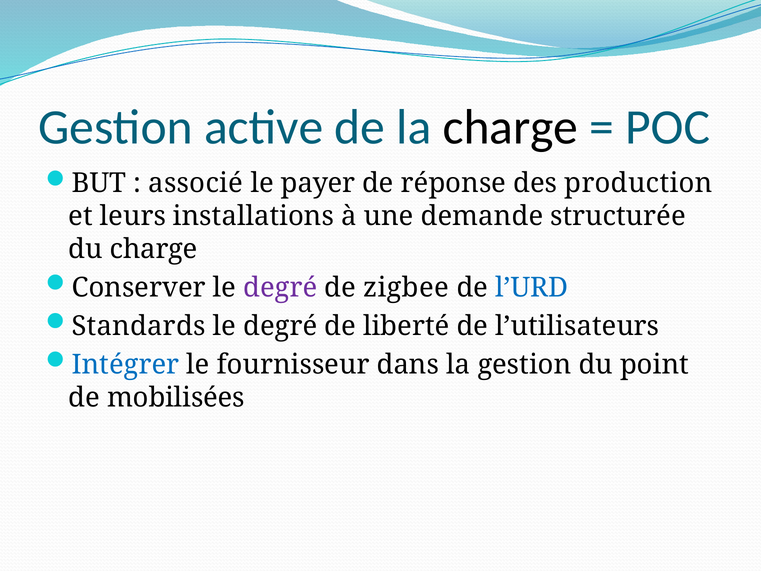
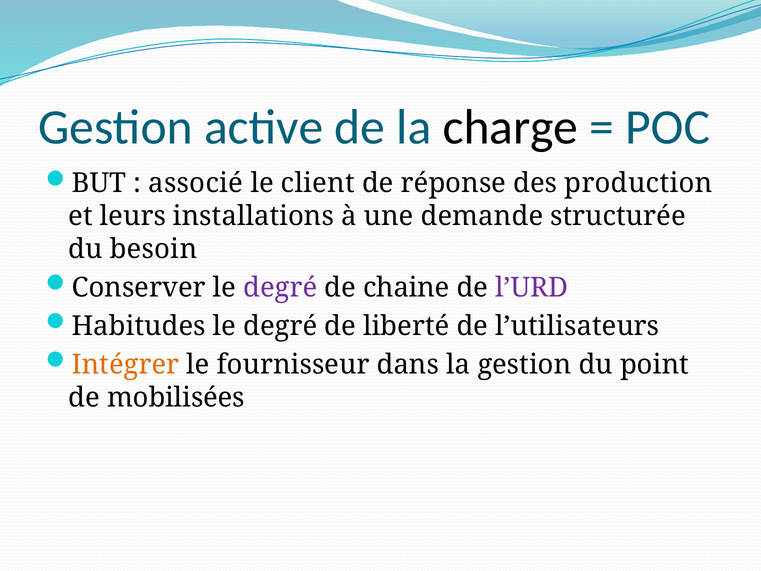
payer: payer -> client (318, 183)
du charge: charge -> besoin (154, 249)
zigbee: zigbee -> chaine (406, 288)
l’URD colour: blue -> purple (532, 288)
Standards: Standards -> Habitudes (139, 326)
Intégrer colour: blue -> orange (125, 364)
